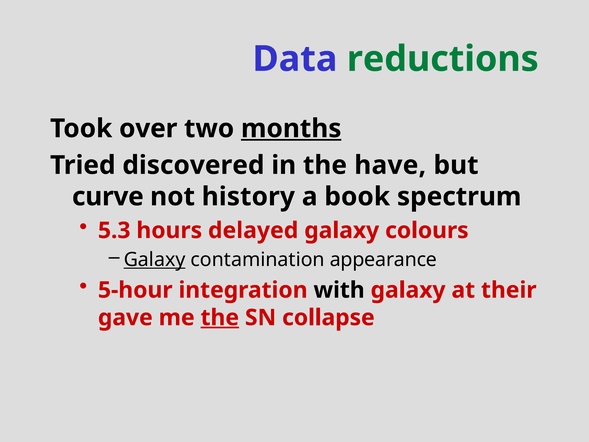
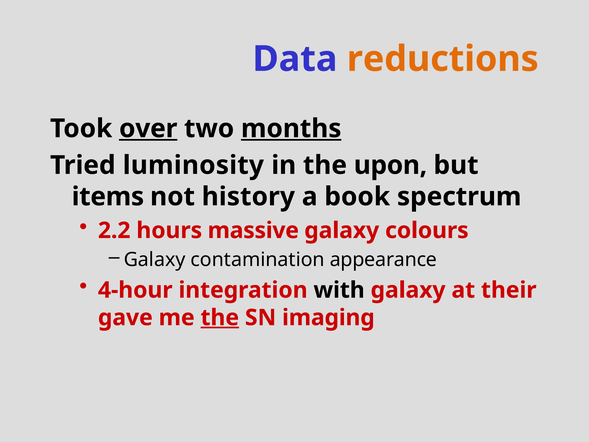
reductions colour: green -> orange (443, 59)
over underline: none -> present (148, 128)
discovered: discovered -> luminosity (193, 165)
have: have -> upon (390, 165)
curve: curve -> items (108, 197)
5.3: 5.3 -> 2.2 (114, 230)
delayed: delayed -> massive (253, 230)
Galaxy underline: present -> none (155, 260)
5-hour: 5-hour -> 4-hour (135, 290)
collapse: collapse -> imaging (328, 317)
